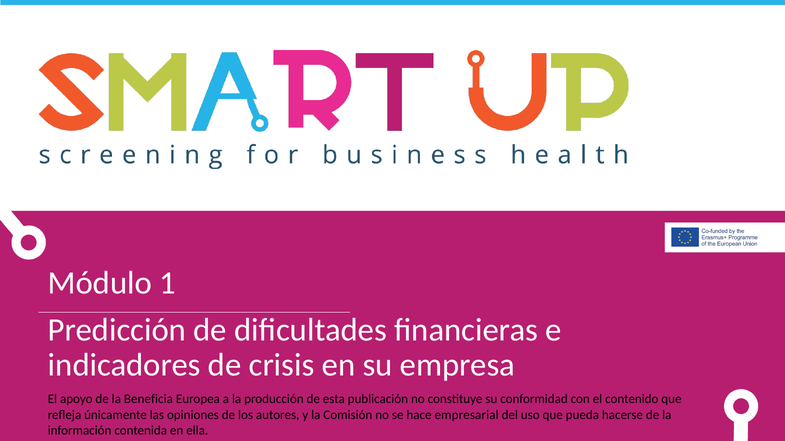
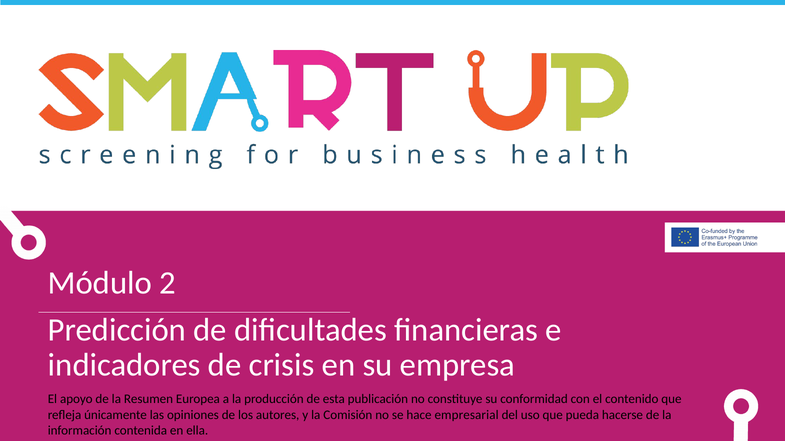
1: 1 -> 2 (168, 283)
Beneficia: Beneficia -> Resumen (148, 400)
